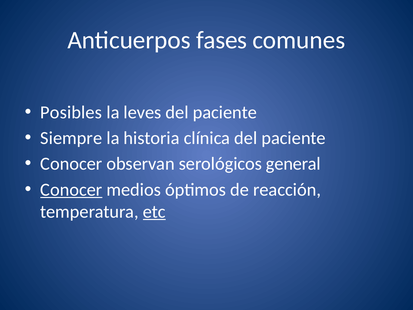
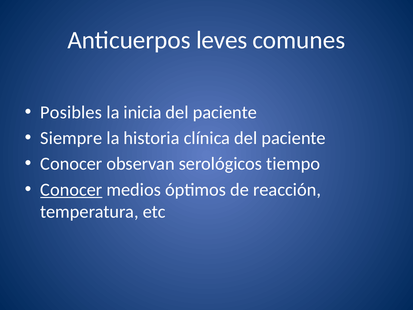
fases: fases -> leves (222, 40)
leves: leves -> inicia (143, 112)
general: general -> tiempo (293, 164)
etc underline: present -> none (154, 211)
